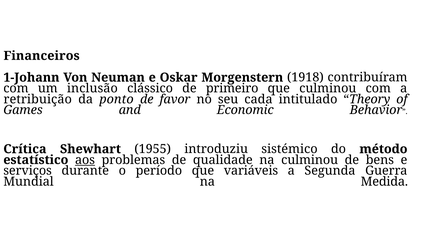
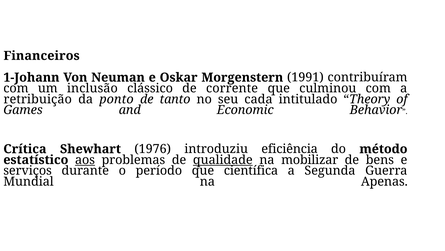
1918: 1918 -> 1991 (305, 77)
primeiro: primeiro -> corrente (232, 88)
favor: favor -> tanto (175, 99)
1955: 1955 -> 1976 (153, 149)
sistémico: sistémico -> eficiência (290, 149)
qualidade underline: none -> present (223, 159)
na culminou: culminou -> mobilizar (310, 159)
variáveis: variáveis -> científica (251, 170)
Medida: Medida -> Apenas (384, 181)
